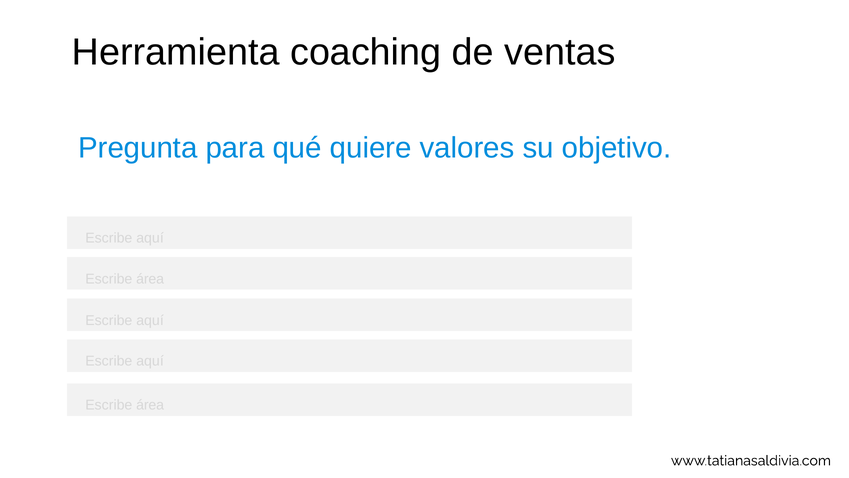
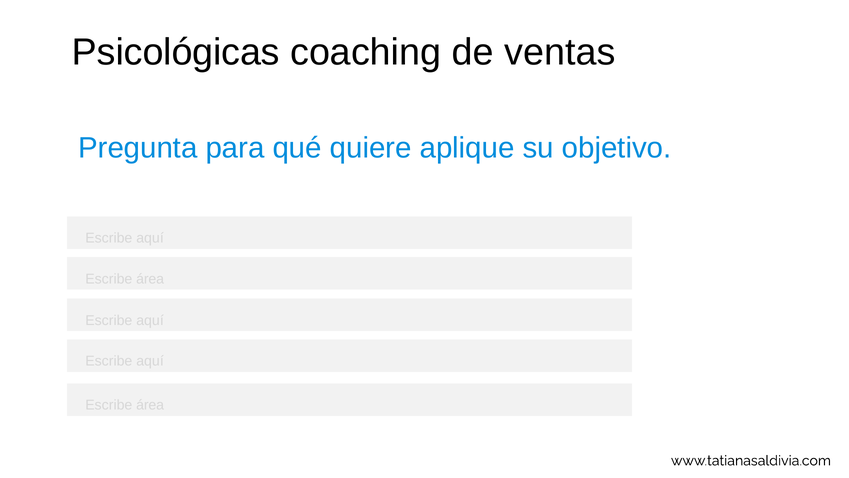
Herramienta: Herramienta -> Psicológicas (176, 52)
valores: valores -> aplique (467, 148)
